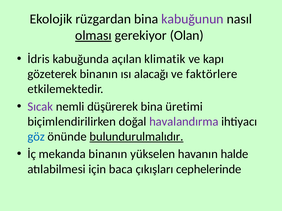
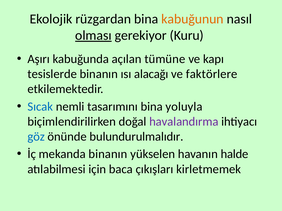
kabuğunun colour: purple -> orange (192, 19)
Olan: Olan -> Kuru (187, 36)
İdris: İdris -> Aşırı (39, 59)
klimatik: klimatik -> tümüne (165, 59)
gözeterek: gözeterek -> tesislerde (52, 74)
Sıcak colour: purple -> blue (40, 107)
düşürerek: düşürerek -> tasarımını (113, 107)
üretimi: üretimi -> yoluyla (184, 107)
bulundurulmalıdır underline: present -> none (137, 137)
cephelerinde: cephelerinde -> kirletmemek (209, 169)
